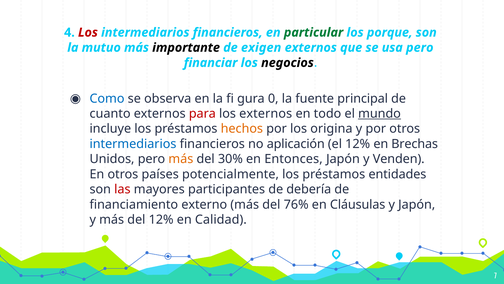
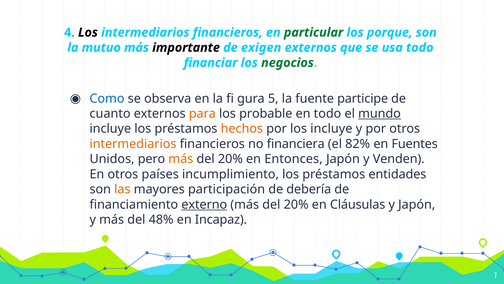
Los colour: red -> black (88, 32)
usa pero: pero -> todo (420, 48)
negocios colour: black -> green (287, 63)
0: 0 -> 5 (273, 98)
principal: principal -> participe (363, 98)
para colour: red -> orange (202, 113)
los externos: externos -> probable (266, 113)
los origina: origina -> incluye (331, 129)
intermediarios colour: blue -> orange (133, 144)
aplicación: aplicación -> financiera (296, 144)
el 12%: 12% -> 82% (358, 144)
Brechas: Brechas -> Fuentes (415, 144)
30%: 30% -> 20% (230, 159)
potencialmente: potencialmente -> incumplimiento (230, 174)
las colour: red -> orange (122, 189)
participantes: participantes -> participación (227, 189)
externo underline: none -> present (204, 204)
76%: 76% -> 20% (296, 204)
del 12%: 12% -> 48% (161, 219)
Calidad: Calidad -> Incapaz (221, 219)
